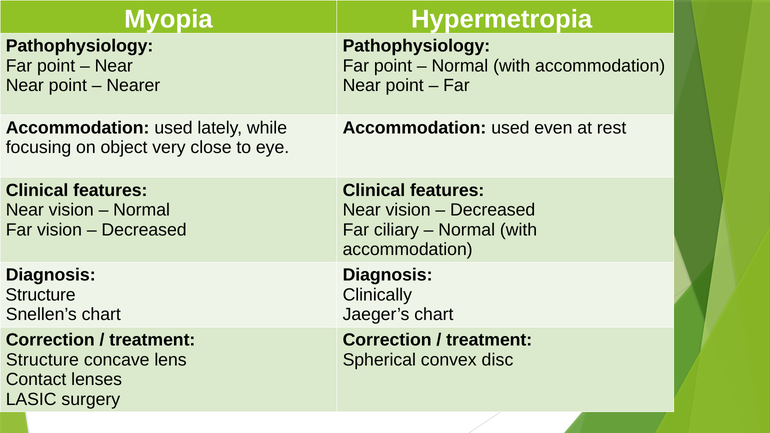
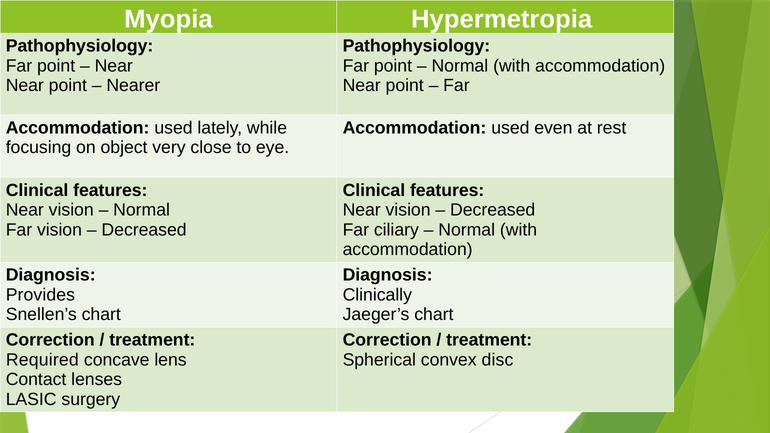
Structure: Structure -> Provides (40, 295)
Structure: Structure -> Required (42, 360)
